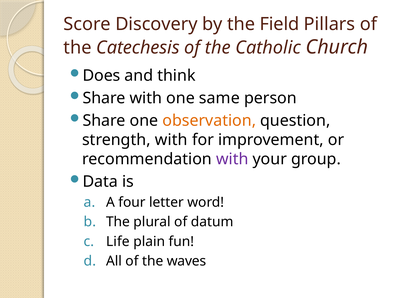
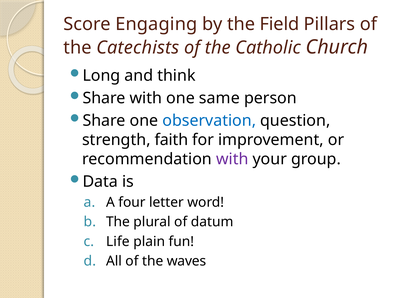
Discovery: Discovery -> Engaging (156, 24)
Catechesis: Catechesis -> Catechists (138, 48)
Does: Does -> Long (101, 76)
observation colour: orange -> blue (209, 121)
strength with: with -> faith (171, 140)
